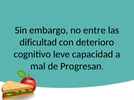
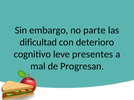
entre: entre -> parte (94, 30)
capacidad: capacidad -> presentes (93, 54)
